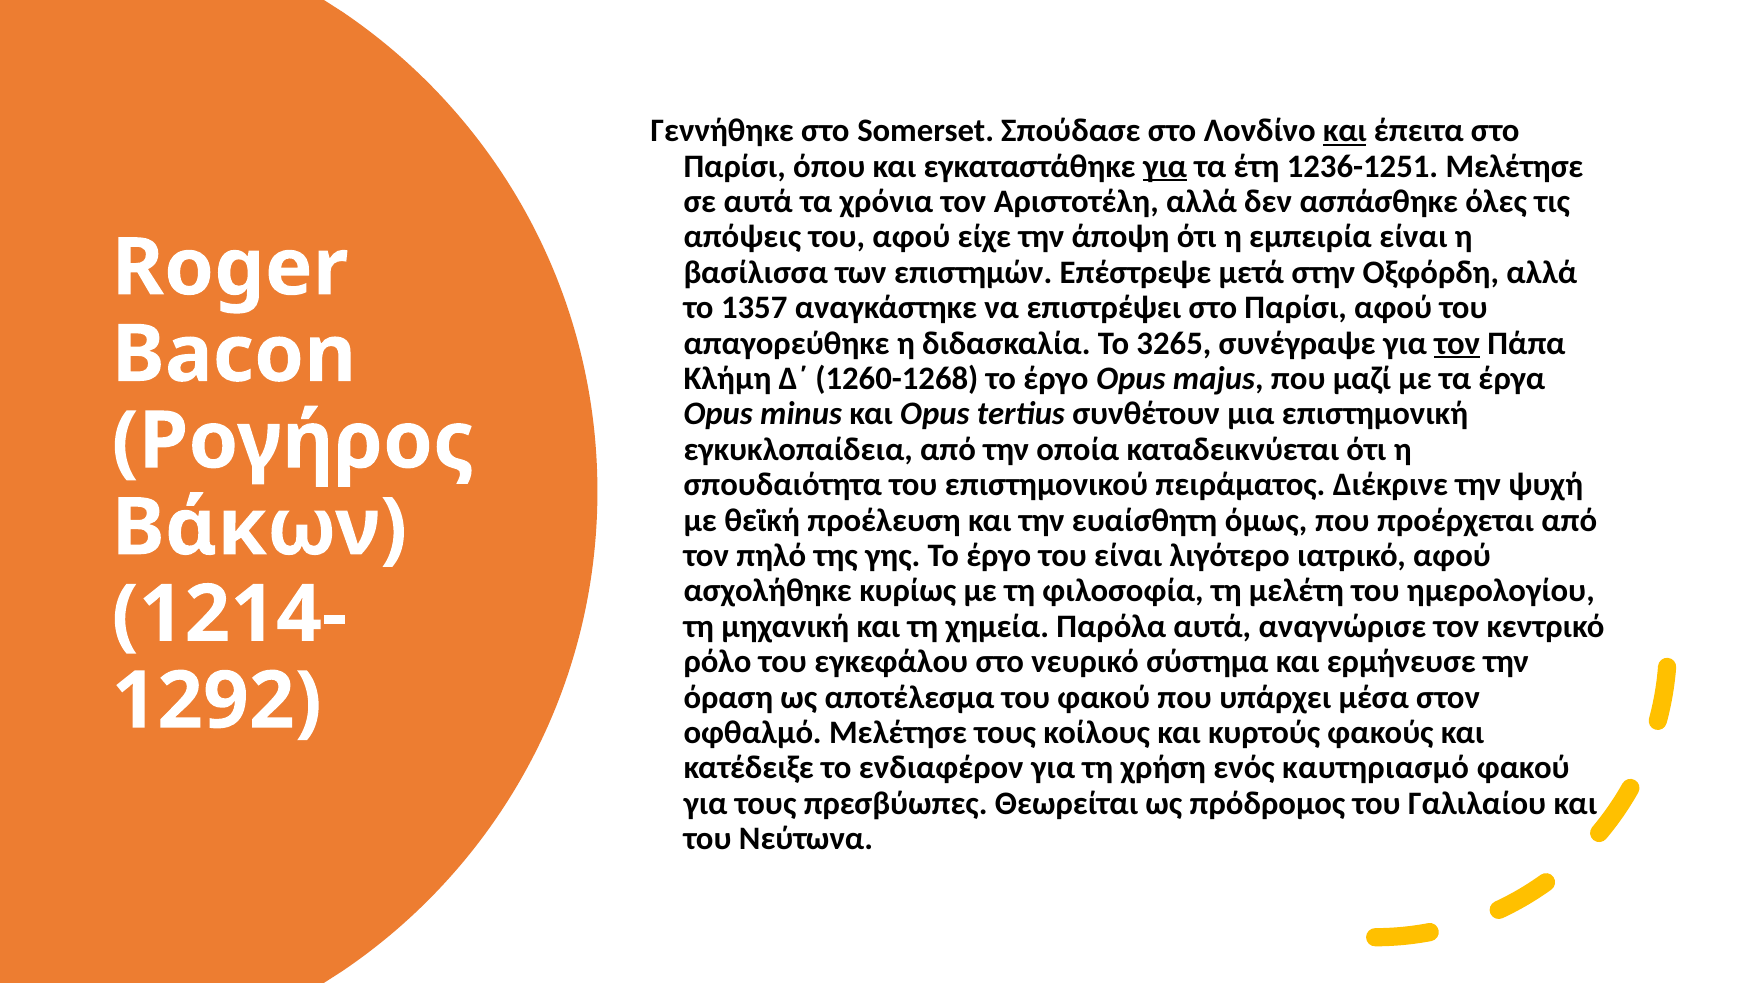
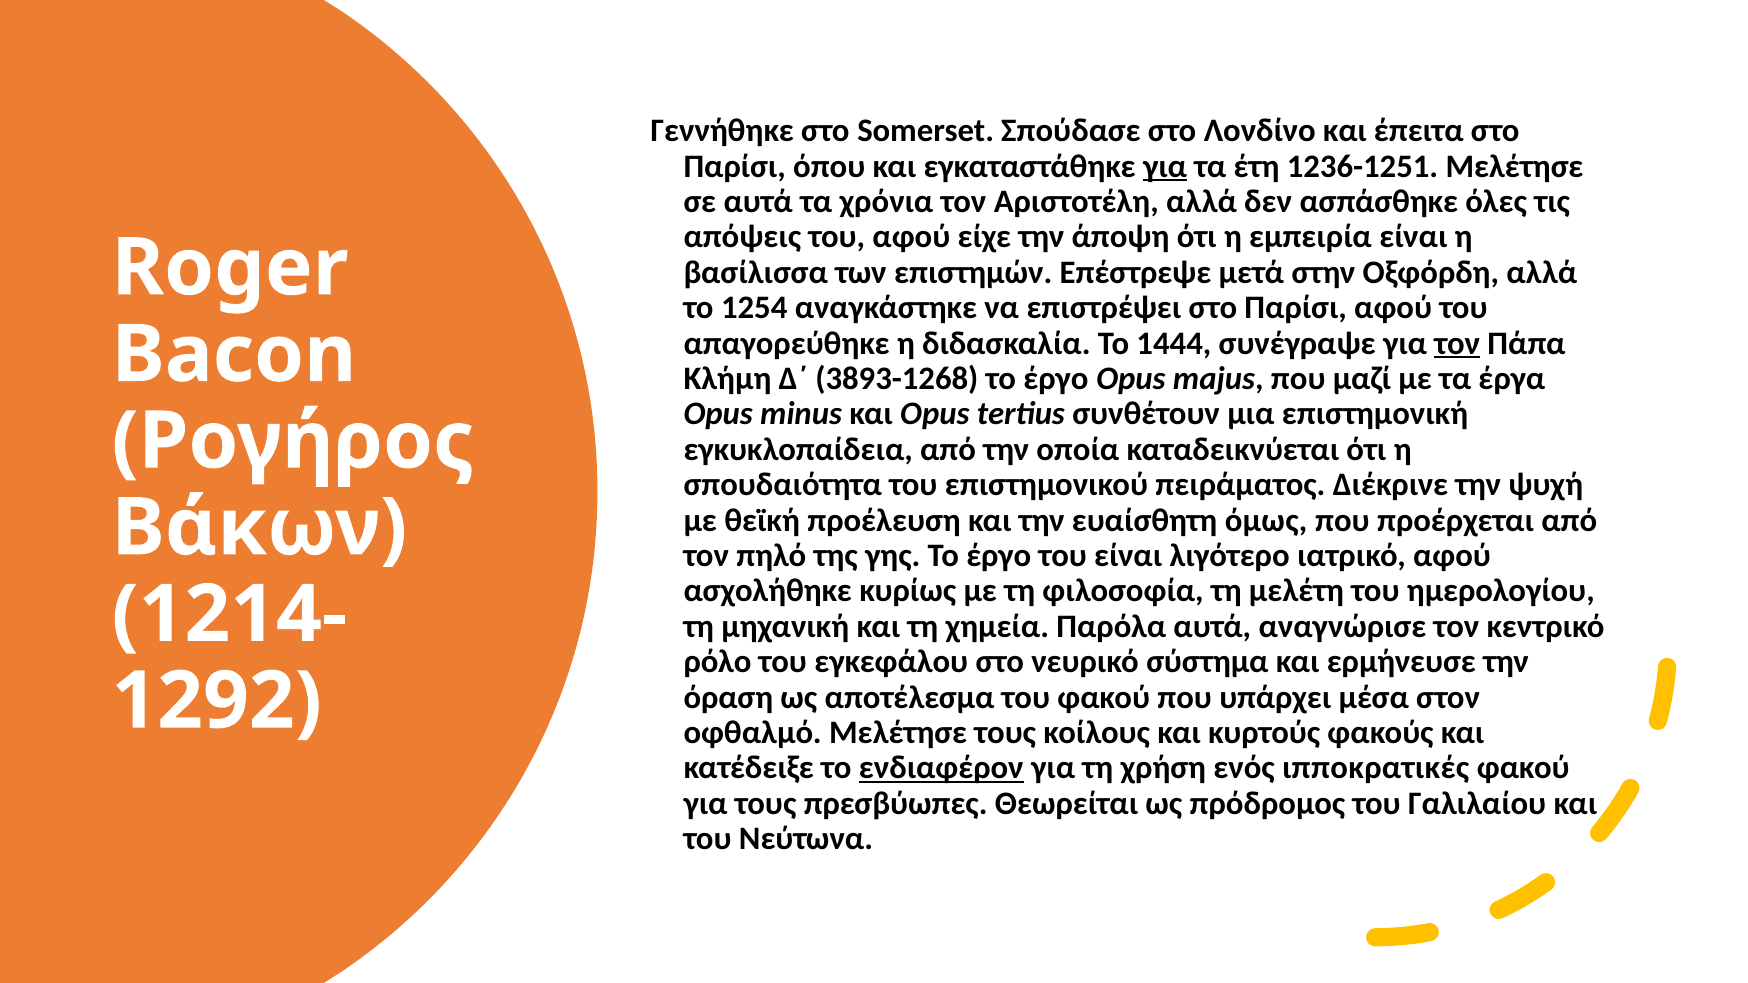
και underline: present -> none (1345, 131)
1357: 1357 -> 1254 (754, 308)
3265: 3265 -> 1444 (1174, 343)
1260-1268: 1260-1268 -> 3893-1268 (897, 379)
ενδιαφέρον underline: none -> present (941, 768)
καυτηριασμό: καυτηριασμό -> ιπποκρατικές (1376, 768)
